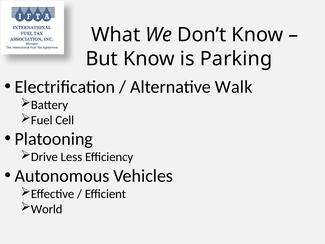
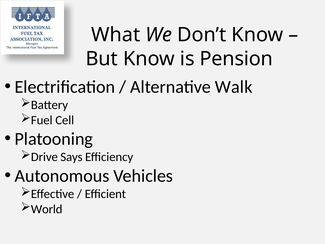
Parking: Parking -> Pension (236, 59)
Less: Less -> Says (71, 157)
